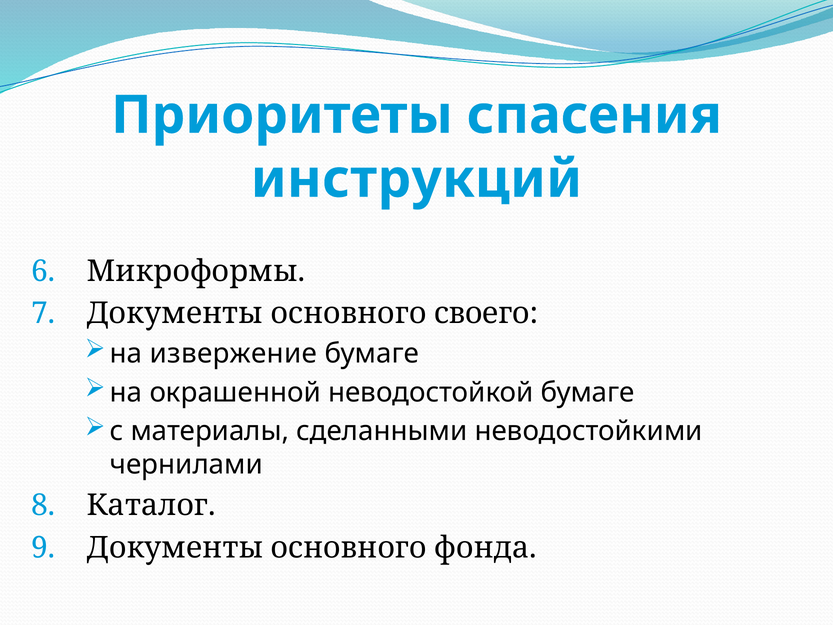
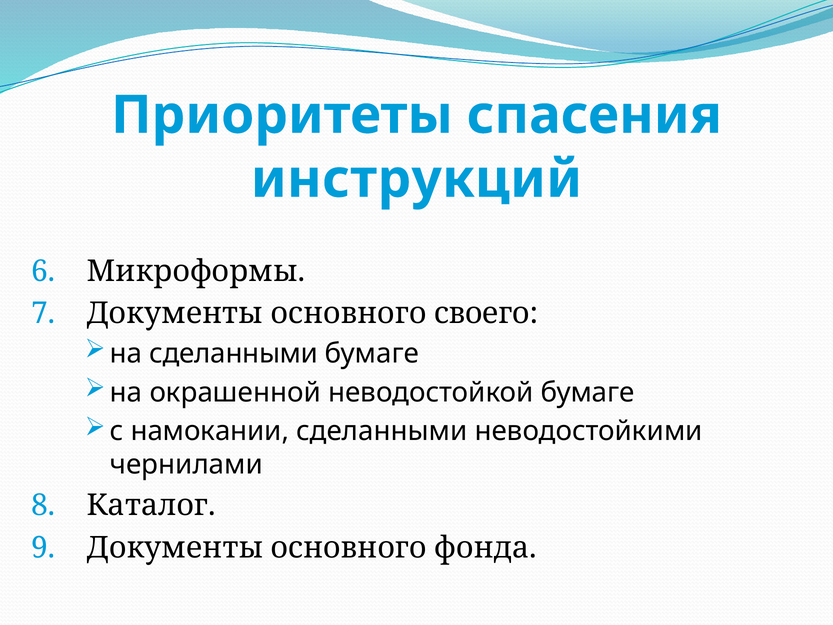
на извержение: извержение -> сделанными (234, 353)
материалы: материалы -> намокании (210, 431)
